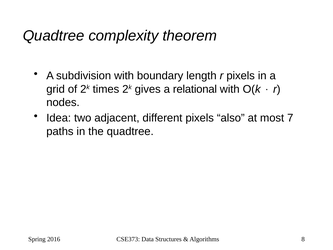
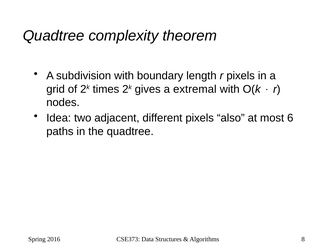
relational: relational -> extremal (195, 89)
7: 7 -> 6 (290, 118)
